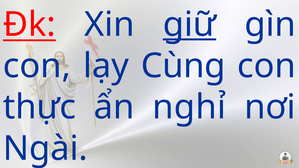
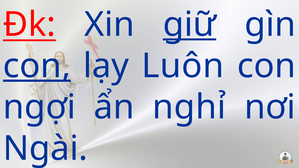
con underline: none -> present (37, 66)
Cùng: Cùng -> Luôn (183, 66)
thực: thực -> ngợi (39, 107)
